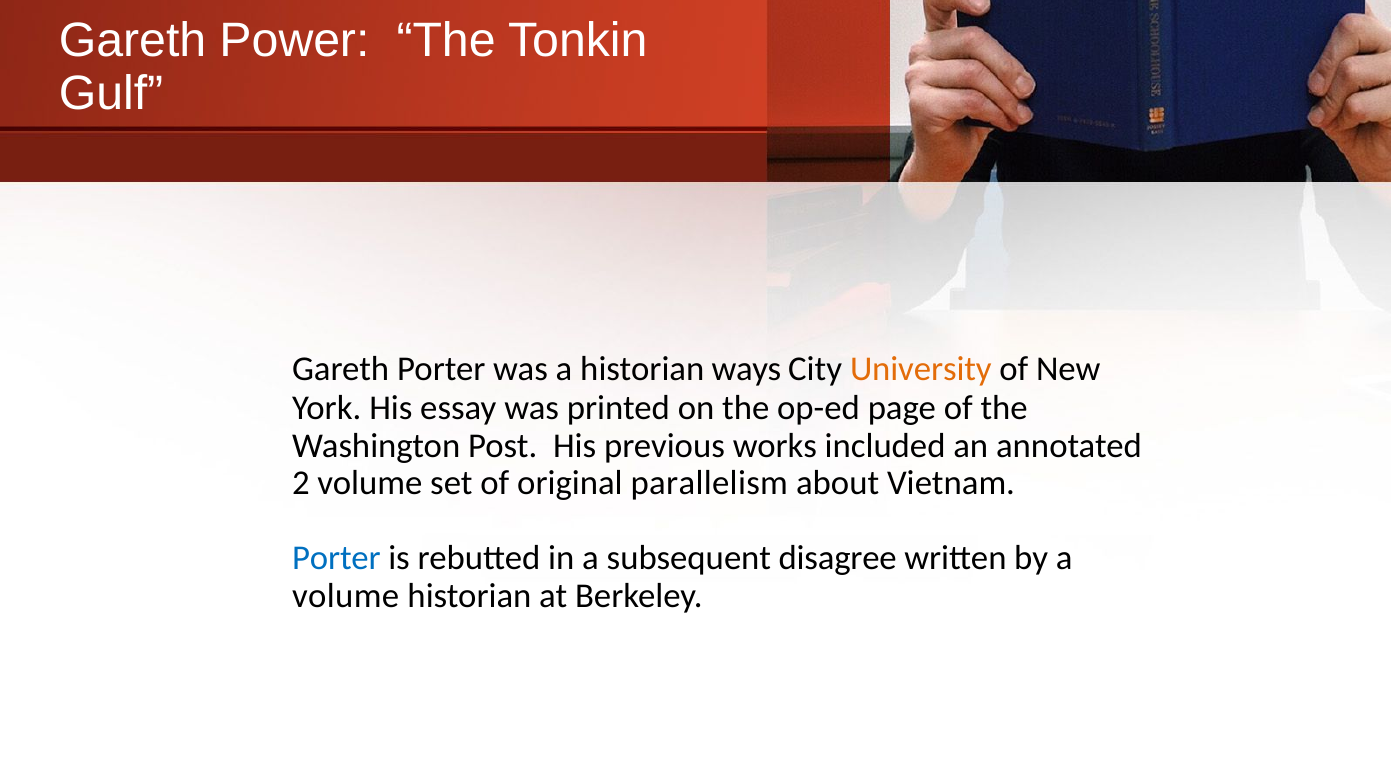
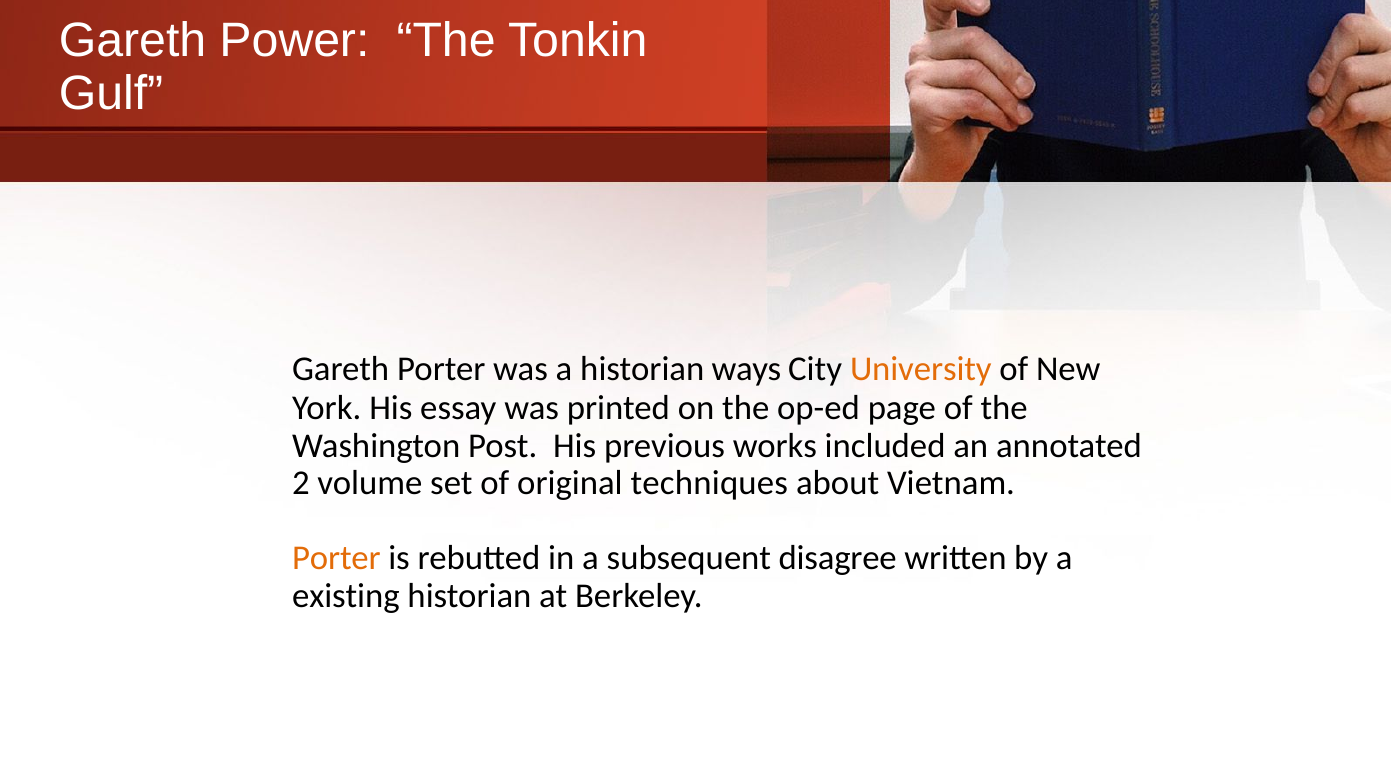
parallelism: parallelism -> techniques (709, 484)
Porter colour: blue -> orange (336, 559)
volume: volume -> existing (346, 596)
